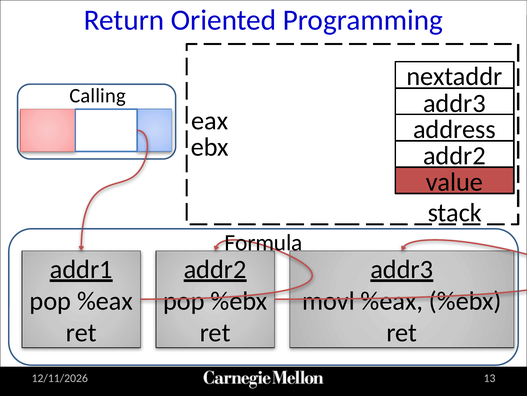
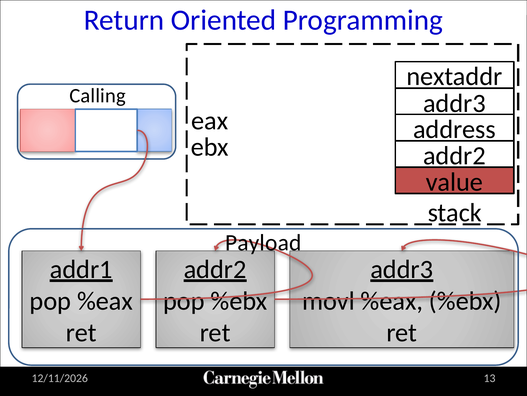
Formula: Formula -> Payload (263, 242)
